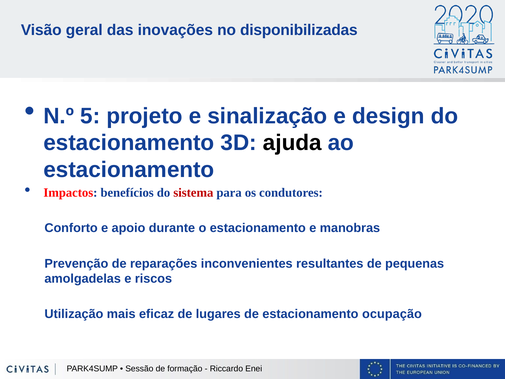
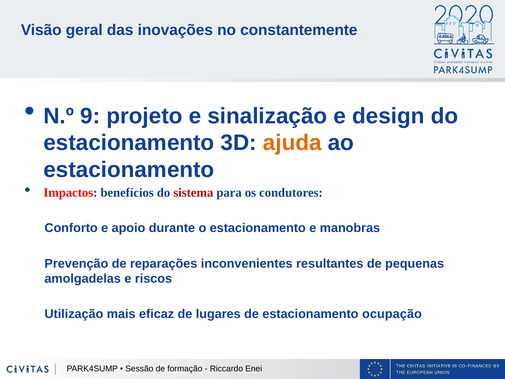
disponibilizadas: disponibilizadas -> constantemente (299, 30)
5: 5 -> 9 (90, 116)
ajuda colour: black -> orange (292, 143)
